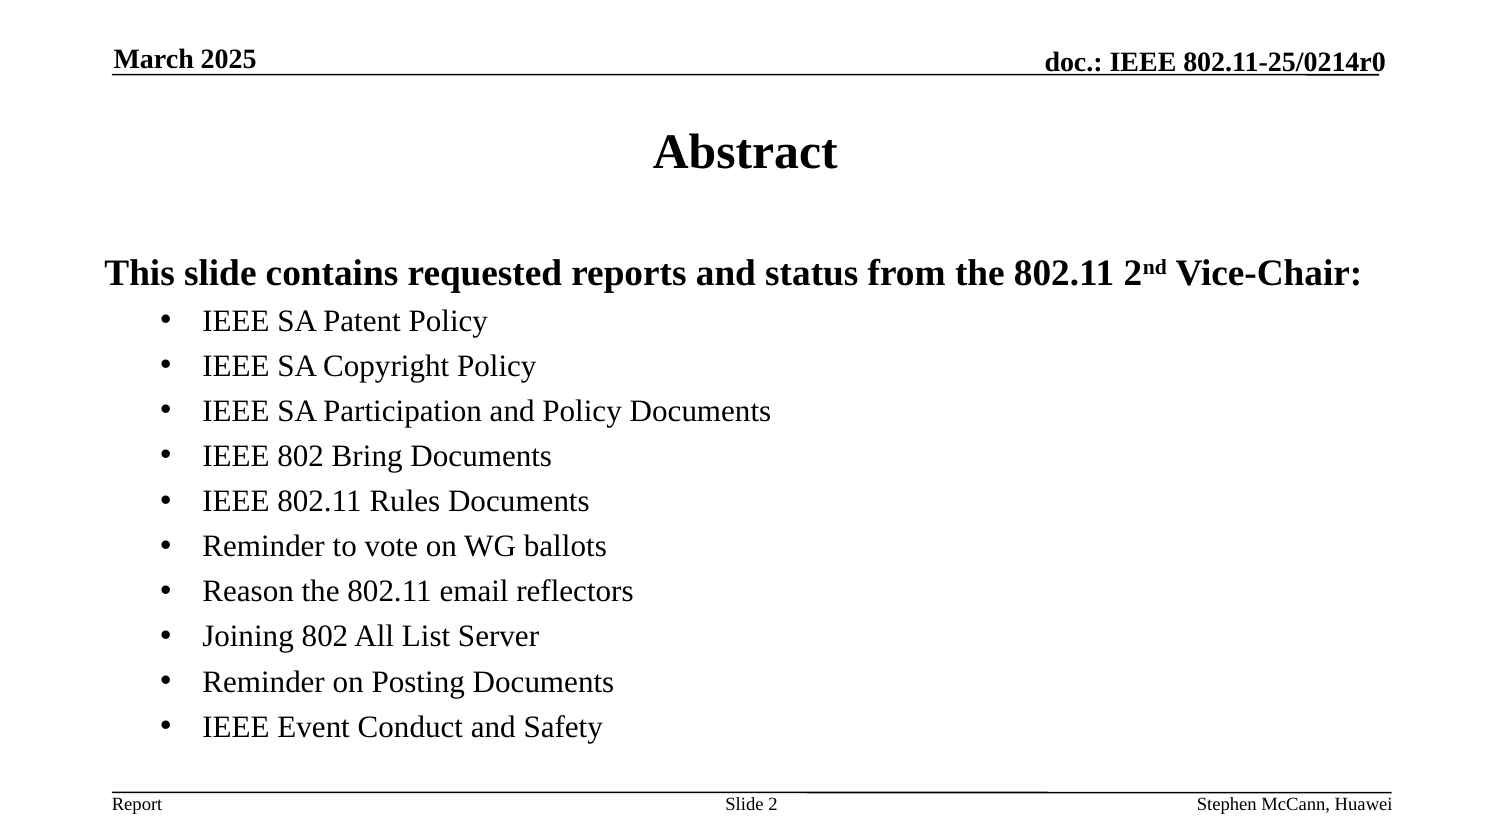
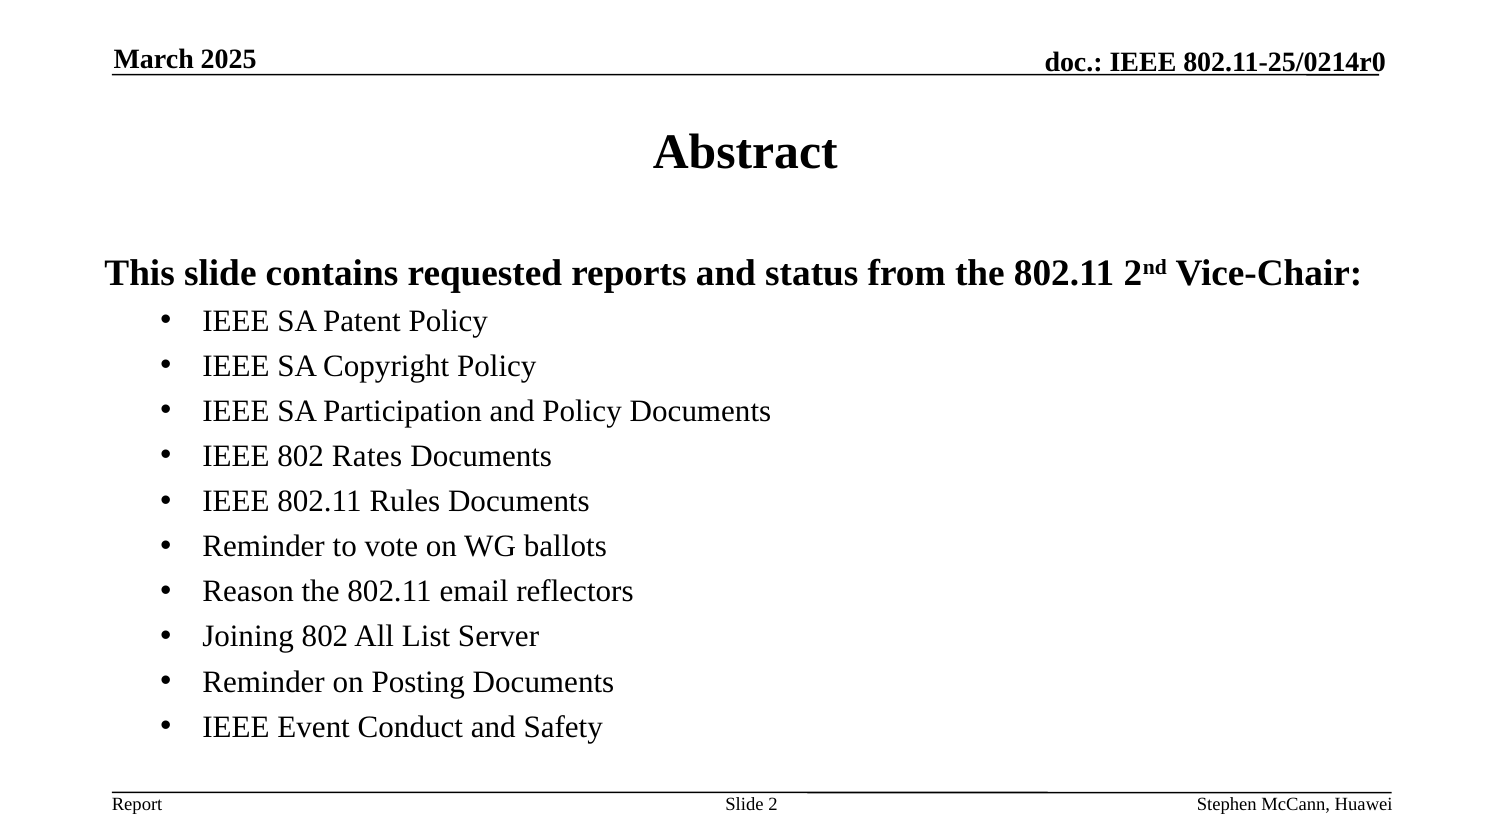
Bring: Bring -> Rates (367, 456)
